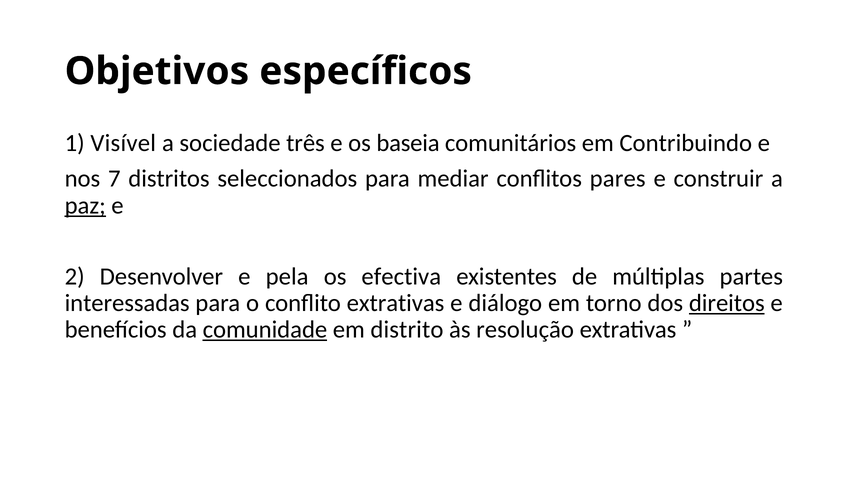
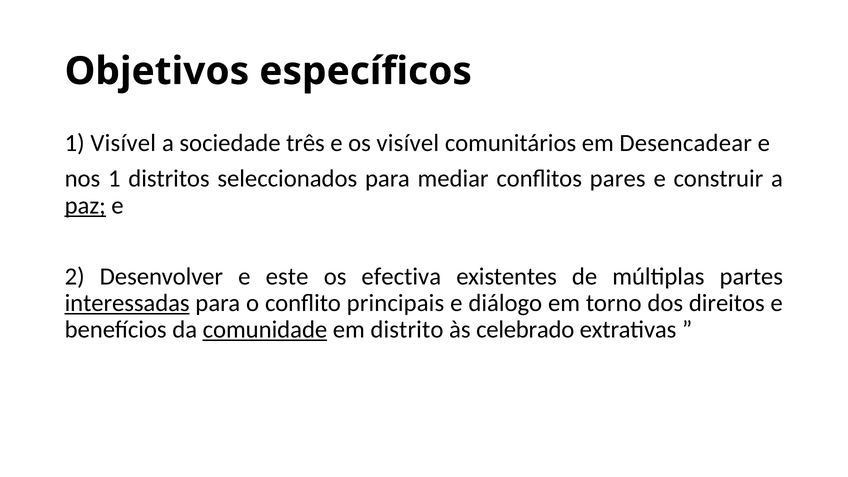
os baseia: baseia -> visível (408, 143)
Contribuindo: Contribuindo -> Desencadear (686, 143)
nos 7: 7 -> 1 (114, 179)
pela: pela -> este (287, 276)
interessadas underline: none -> present (127, 303)
conflito extrativas: extrativas -> principais (395, 303)
direitos underline: present -> none (727, 303)
resolução: resolução -> celebrado (525, 330)
